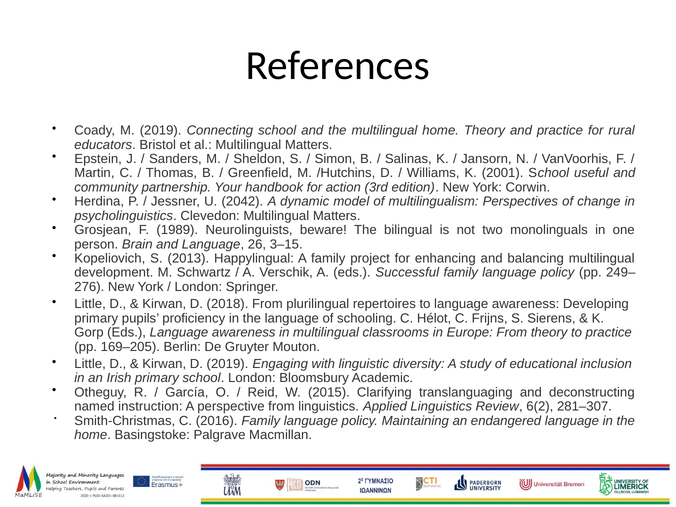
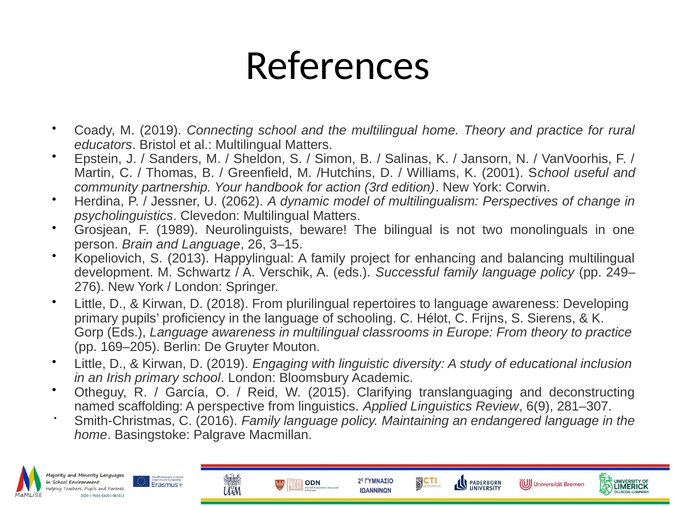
2042: 2042 -> 2062 (242, 202)
instruction: instruction -> scaffolding (151, 407)
6(2: 6(2 -> 6(9 (540, 407)
